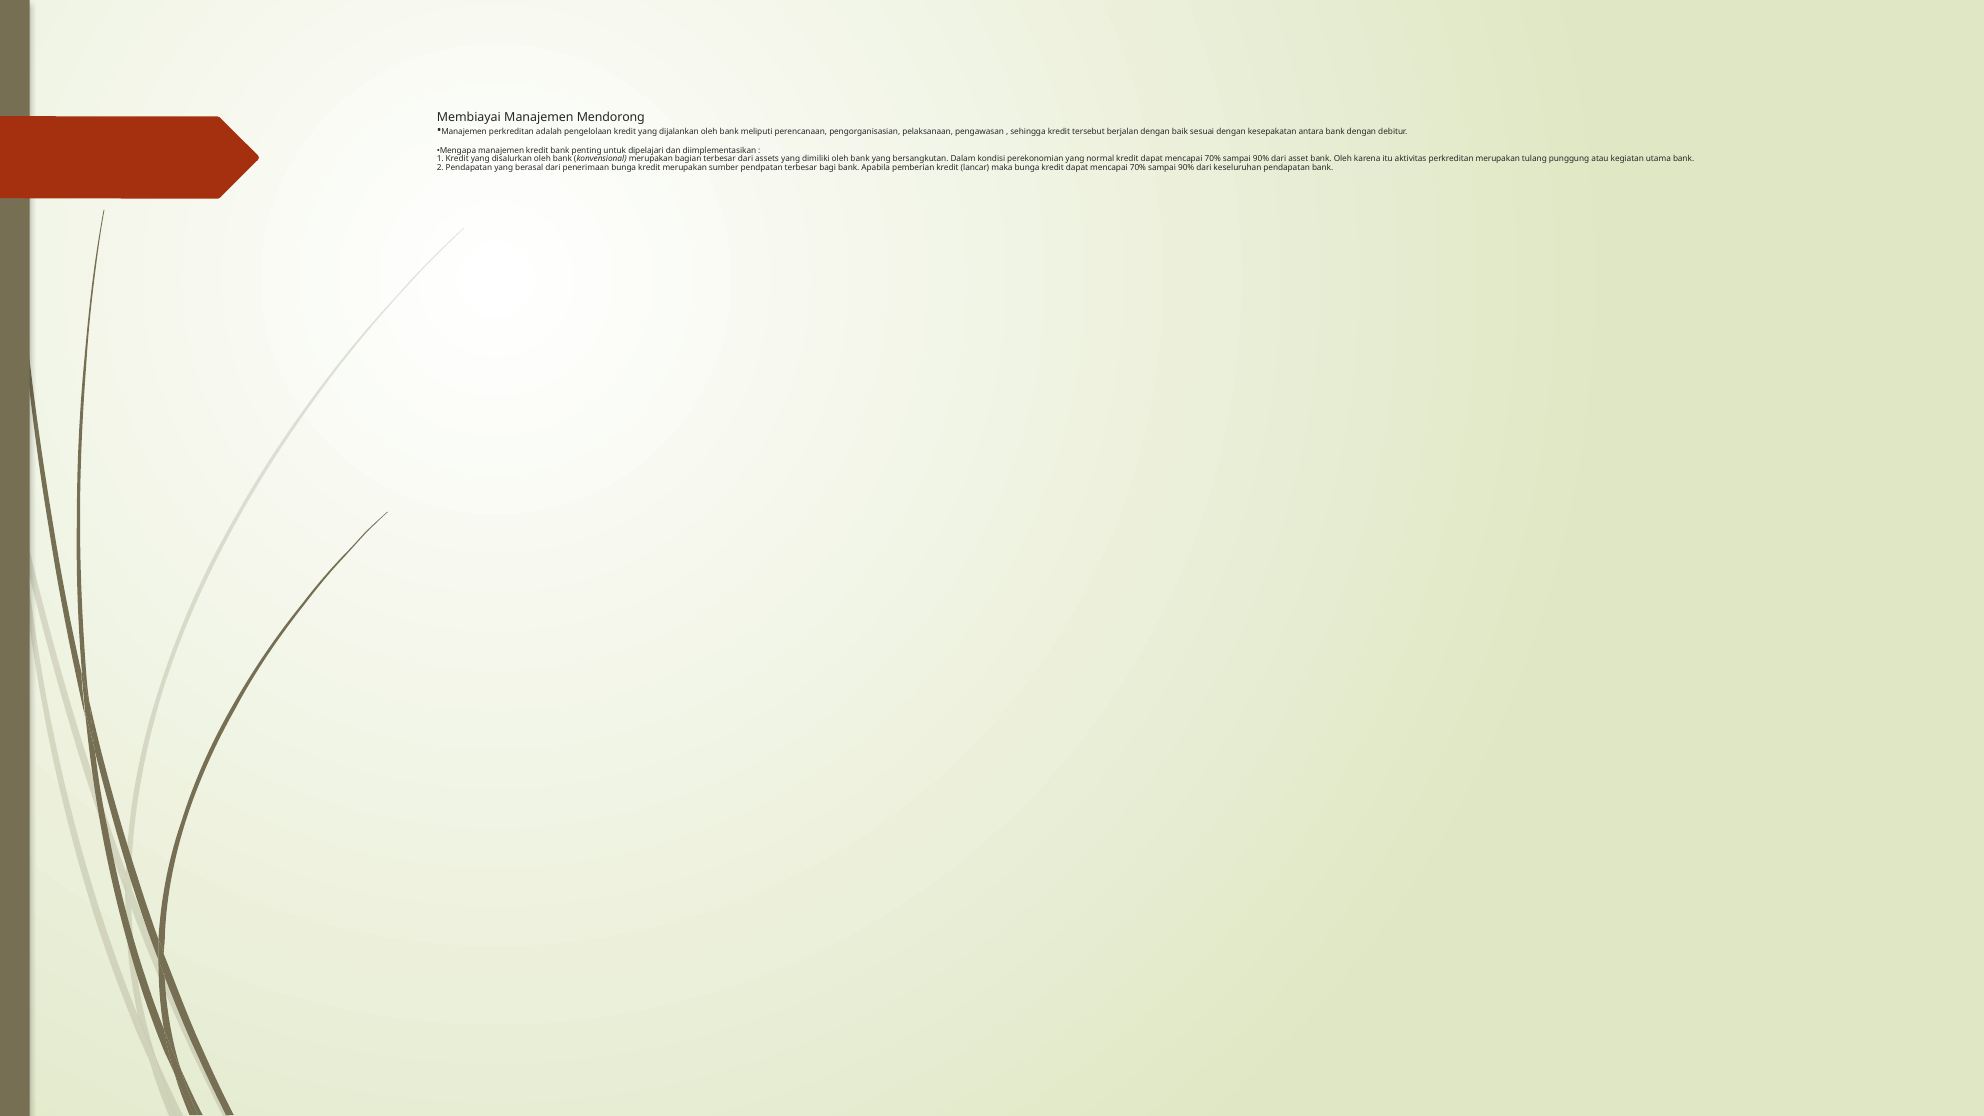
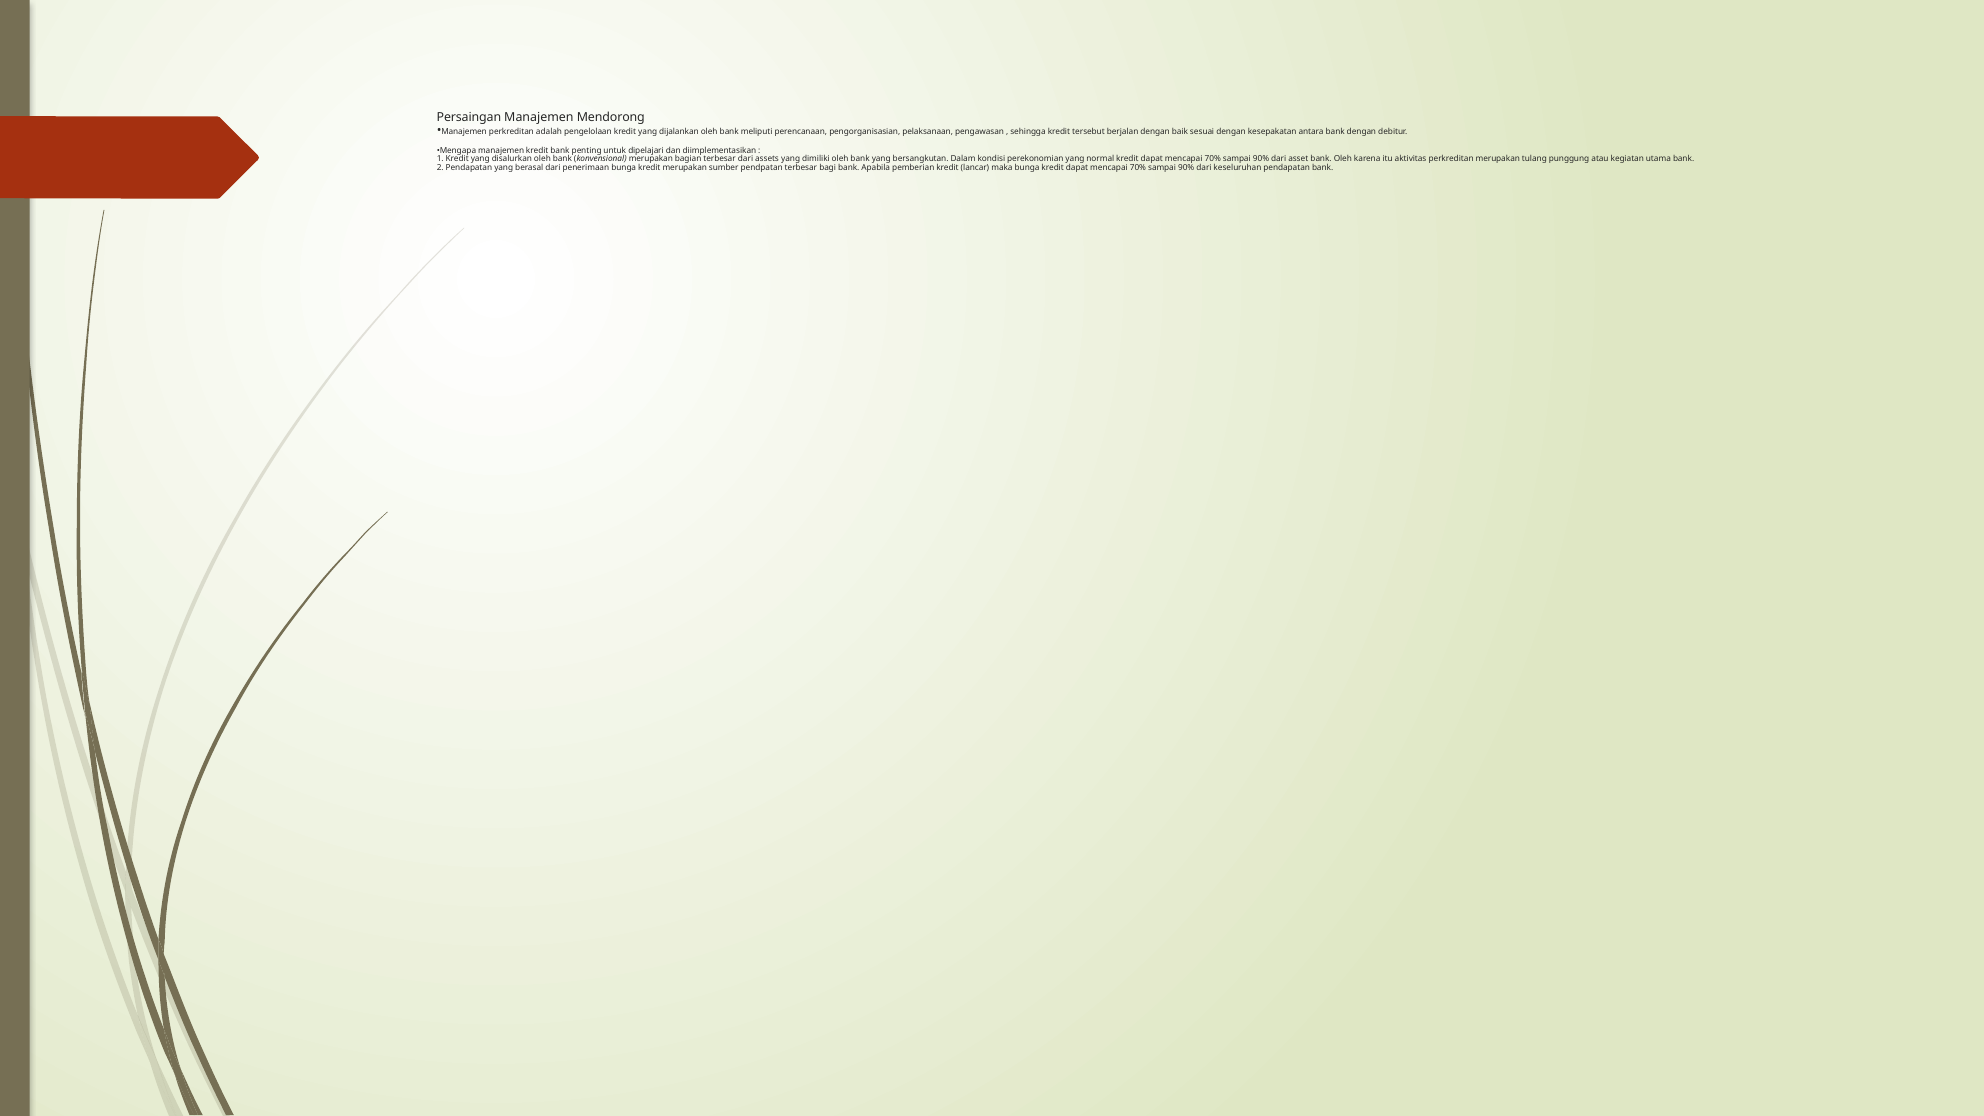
Membiayai: Membiayai -> Persaingan (469, 117)
